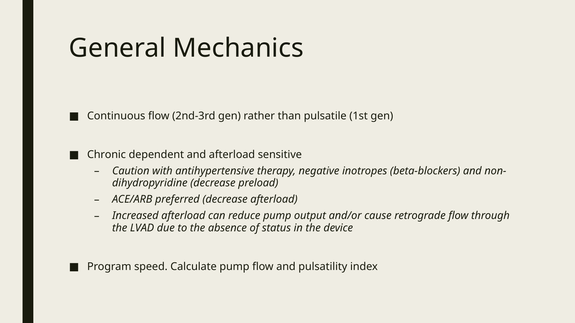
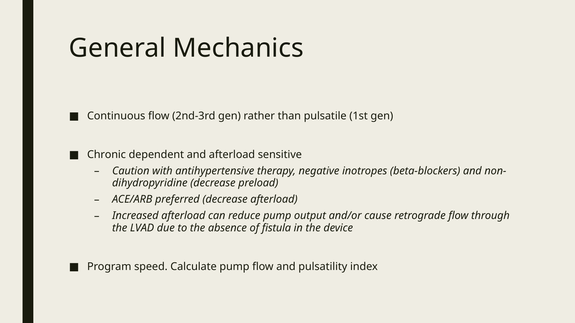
status: status -> fistula (276, 228)
